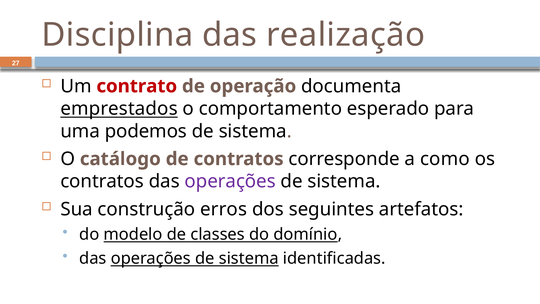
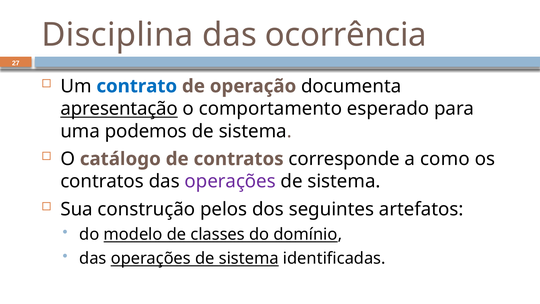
realização: realização -> ocorrência (346, 35)
contrato colour: red -> blue (137, 86)
emprestados: emprestados -> apresentação (119, 109)
erros: erros -> pelos (224, 209)
